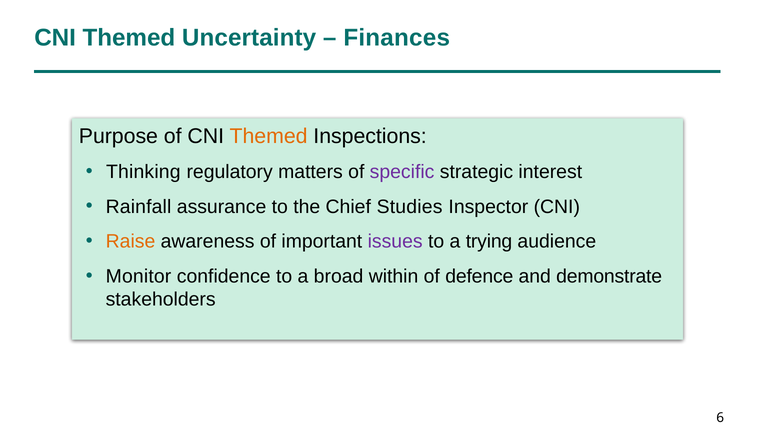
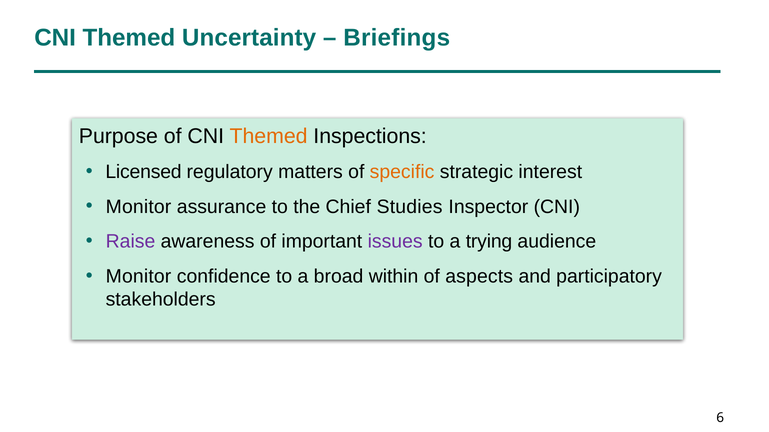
Finances: Finances -> Briefings (397, 38)
Thinking: Thinking -> Licensed (144, 172)
specific colour: purple -> orange (402, 172)
Rainfall: Rainfall -> Monitor (139, 207)
Raise colour: orange -> purple (131, 242)
defence: defence -> aspects (479, 277)
demonstrate: demonstrate -> participatory (609, 277)
